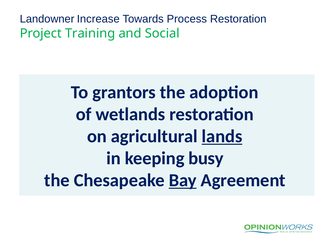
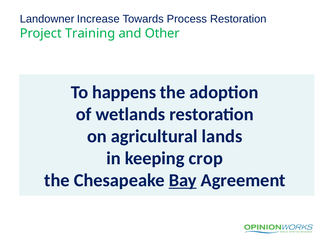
Social: Social -> Other (162, 33)
grantors: grantors -> happens (124, 92)
lands underline: present -> none (222, 136)
busy: busy -> crop (206, 159)
